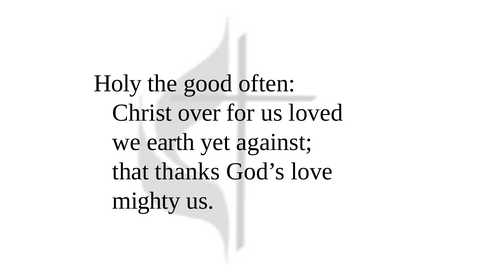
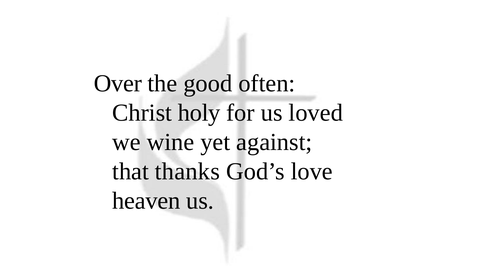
Holy: Holy -> Over (118, 83)
over: over -> holy (199, 113)
earth: earth -> wine (171, 142)
mighty: mighty -> heaven (146, 201)
